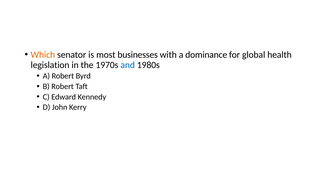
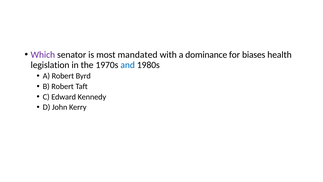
Which colour: orange -> purple (43, 55)
businesses: businesses -> mandated (138, 55)
global: global -> biases (254, 55)
